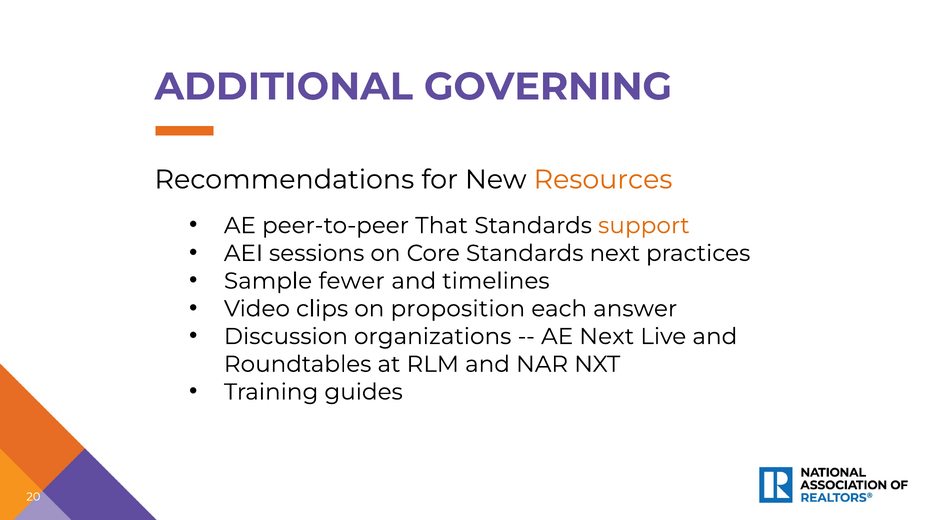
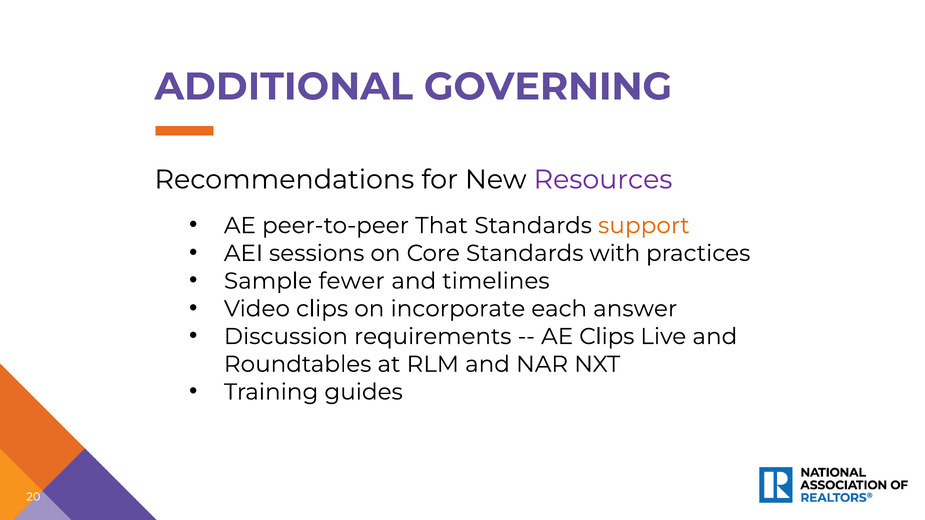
Resources colour: orange -> purple (603, 180)
Standards next: next -> with (615, 253)
proposition: proposition -> incorporate (458, 309)
organizations: organizations -> requirements (433, 337)
AE Next: Next -> Clips (607, 337)
